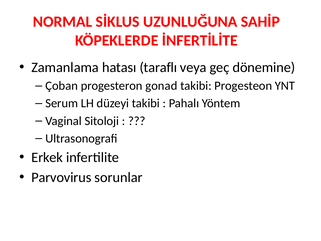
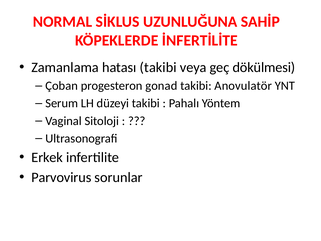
hatası taraflı: taraflı -> takibi (158, 67)
dönemine: dönemine -> dökülmesi (264, 67)
Progesteon: Progesteon -> Anovulatör (243, 86)
